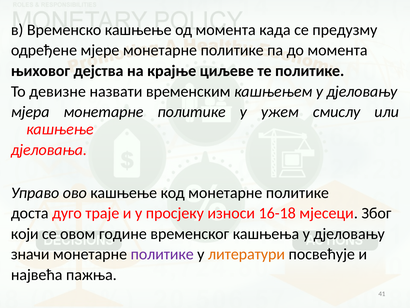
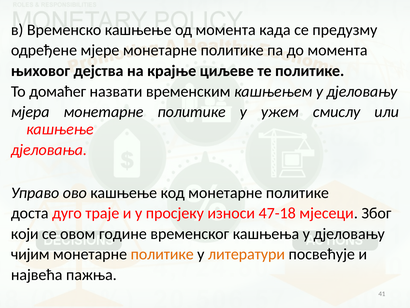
девизне: девизне -> домаћег (58, 91)
16-18: 16-18 -> 47-18 (277, 213)
значи: значи -> чијим (30, 254)
политике colour: purple -> orange (162, 254)
